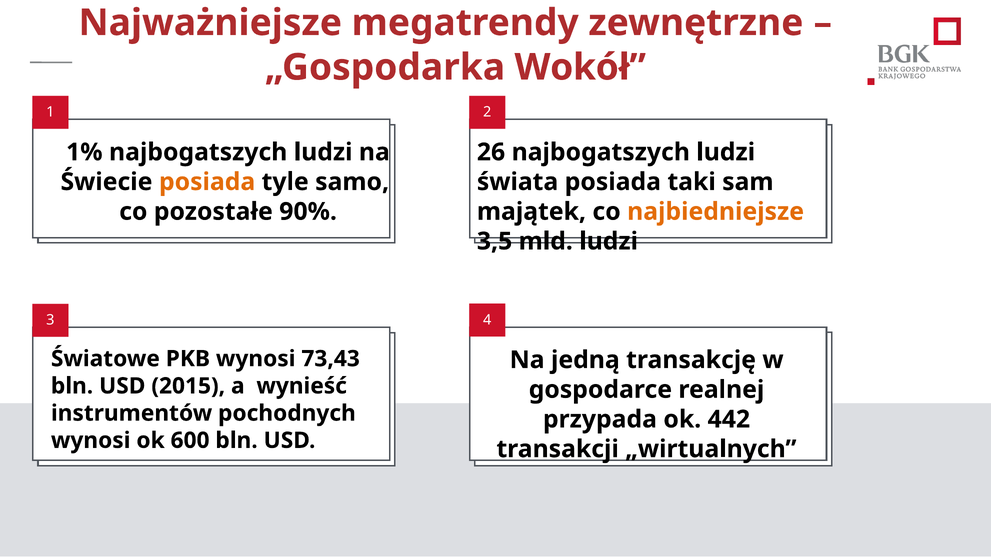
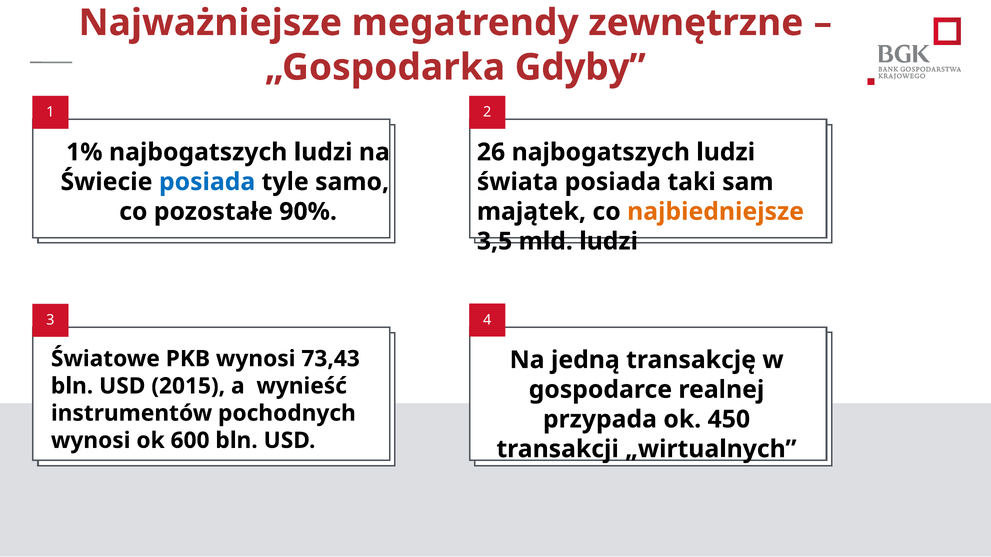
Wokół: Wokół -> Gdyby (580, 67)
posiada colour: orange -> blue (207, 182)
442: 442 -> 450 (729, 420)
